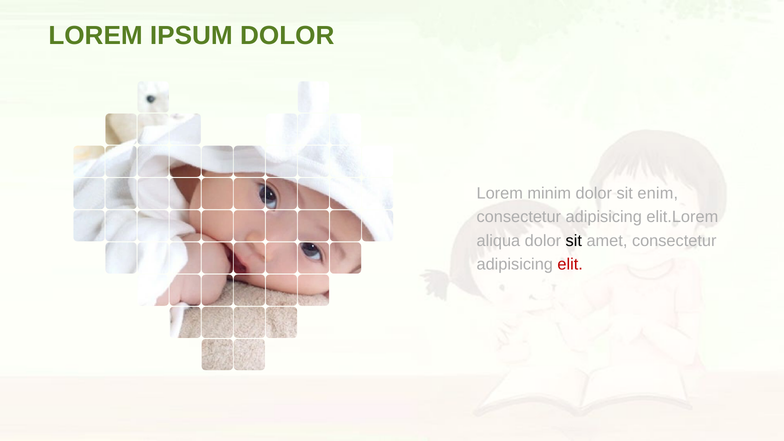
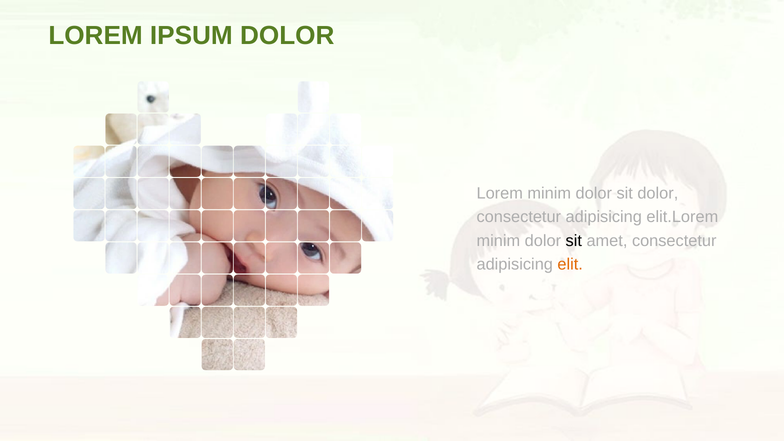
sit enim: enim -> dolor (658, 194)
aliqua: aliqua -> minim (498, 241)
elit colour: red -> orange (570, 264)
